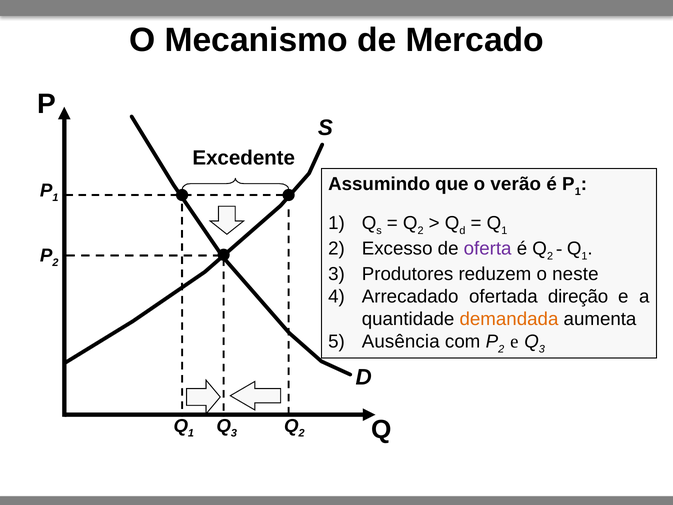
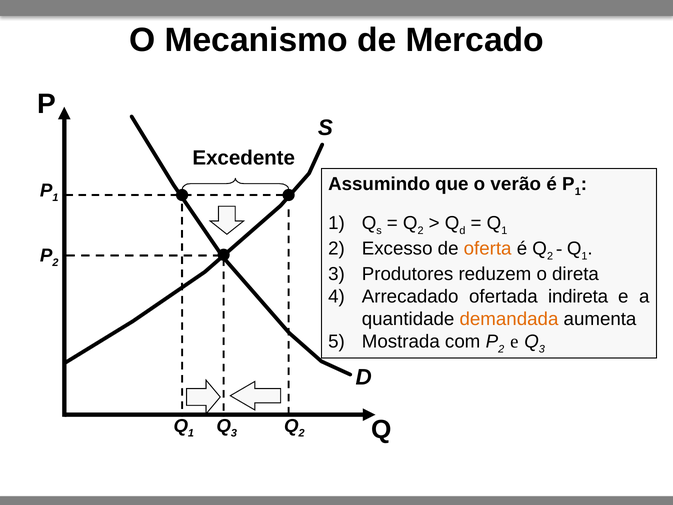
oferta colour: purple -> orange (488, 249)
neste: neste -> direta (575, 274)
direção: direção -> indireta (578, 297)
Ausência: Ausência -> Mostrada (401, 342)
